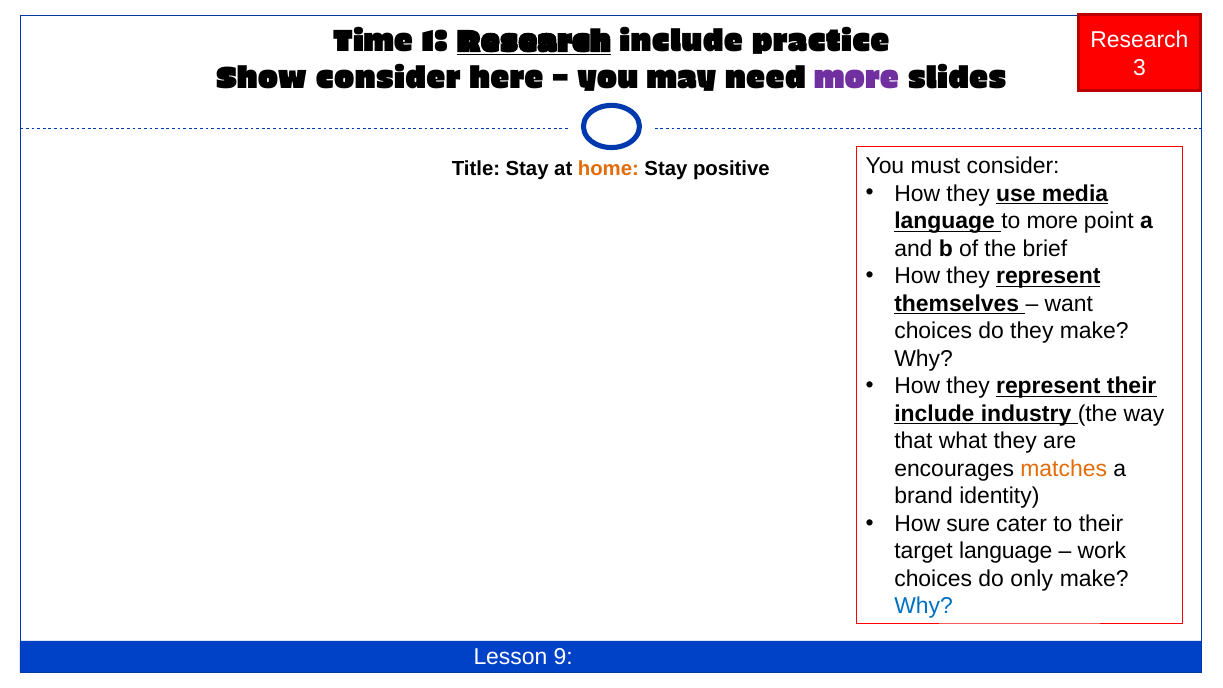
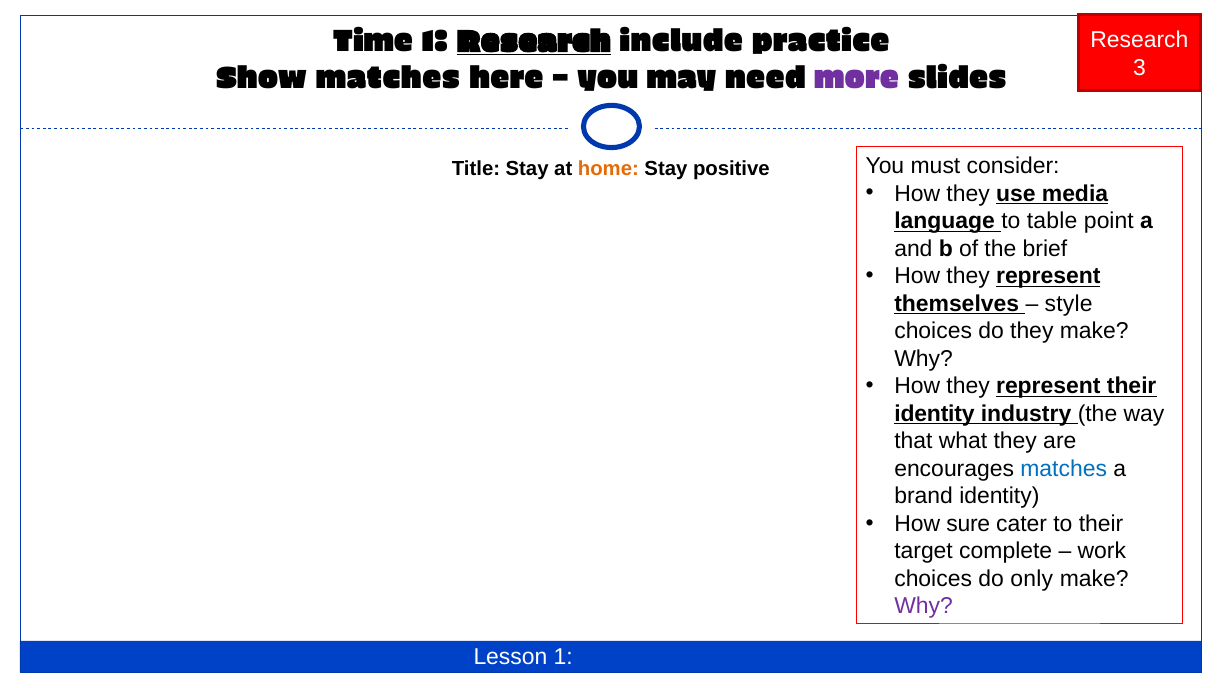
Show consider: consider -> matches (388, 78)
to more: more -> table (1052, 221)
want: want -> style (1069, 304)
include: include -> identity (934, 414)
matches colour: orange -> blue (1064, 469)
target language: language -> complete (1006, 551)
Why colour: blue -> purple (924, 606)
Lesson 9: 9 -> 1 (563, 657)
